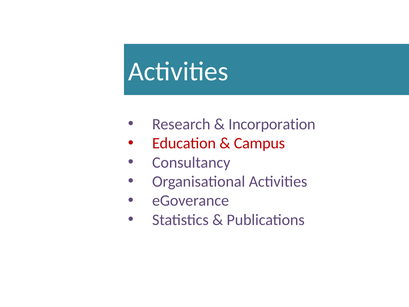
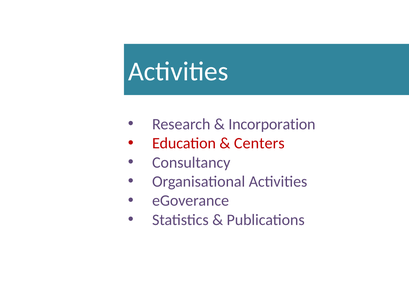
Campus: Campus -> Centers (259, 143)
